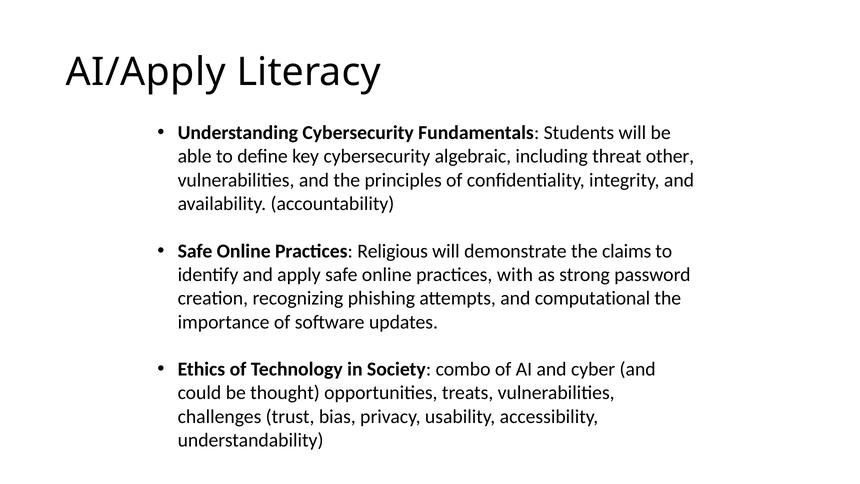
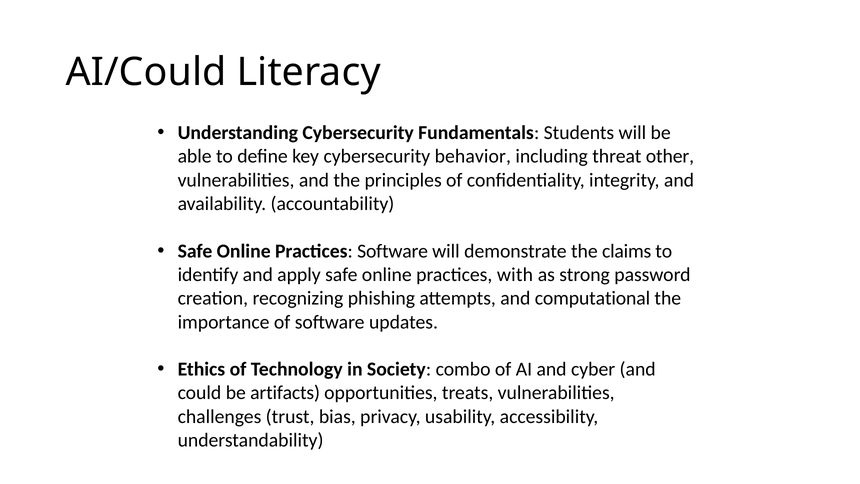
AI/Apply: AI/Apply -> AI/Could (146, 72)
algebraic: algebraic -> behavior (473, 156)
Practices Religious: Religious -> Software (393, 251)
thought: thought -> artifacts (285, 393)
